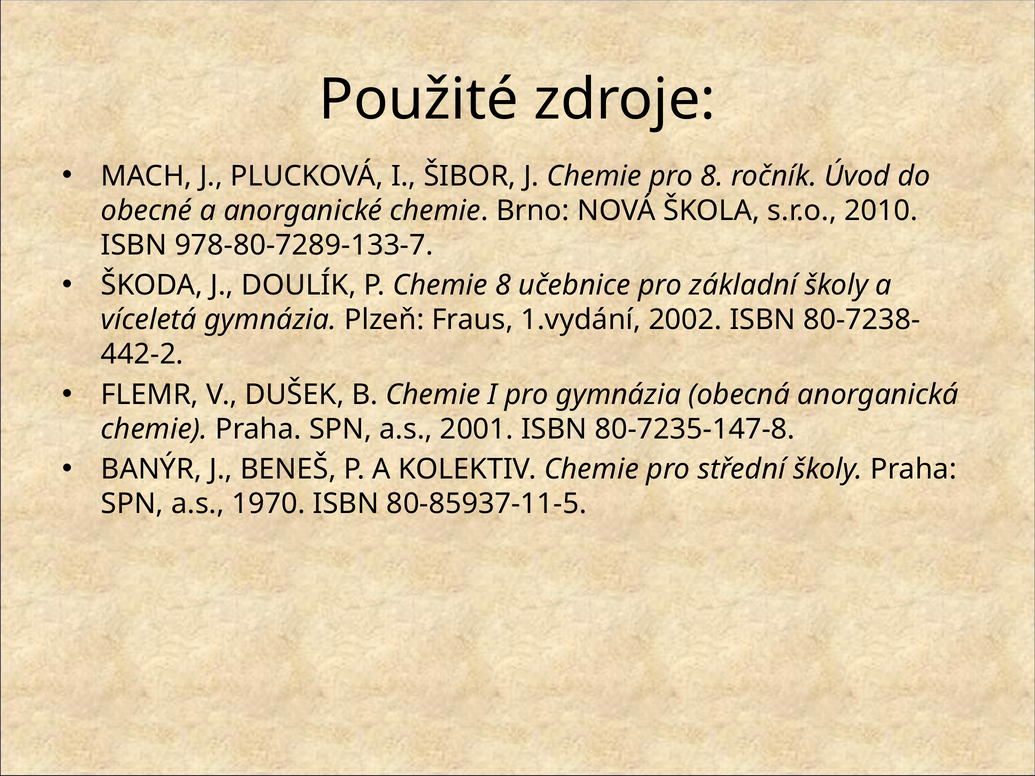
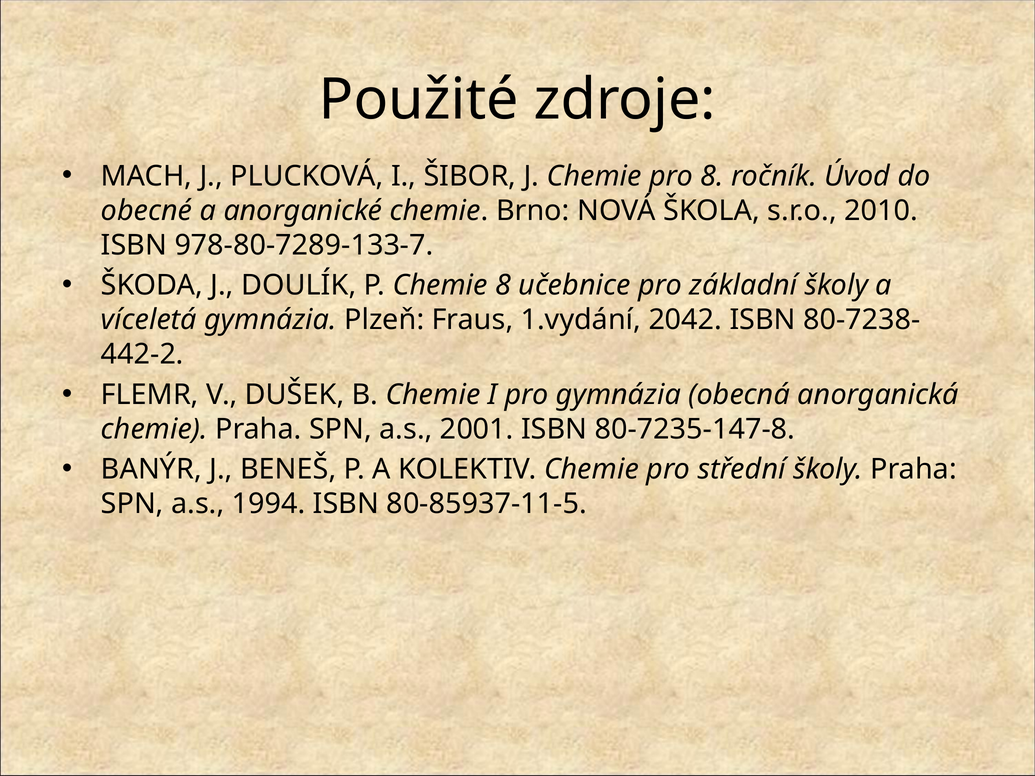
2002: 2002 -> 2042 (685, 320)
1970: 1970 -> 1994 (269, 504)
